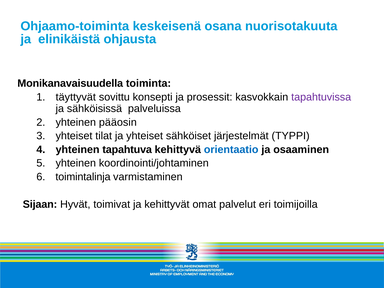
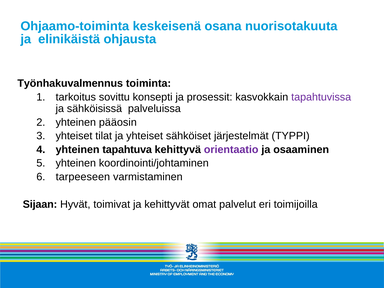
Monikanavaisuudella: Monikanavaisuudella -> Työnhakuvalmennus (70, 83)
täyttyvät: täyttyvät -> tarkoitus (76, 97)
orientaatio colour: blue -> purple (231, 150)
toimintalinja: toimintalinja -> tarpeeseen (83, 177)
